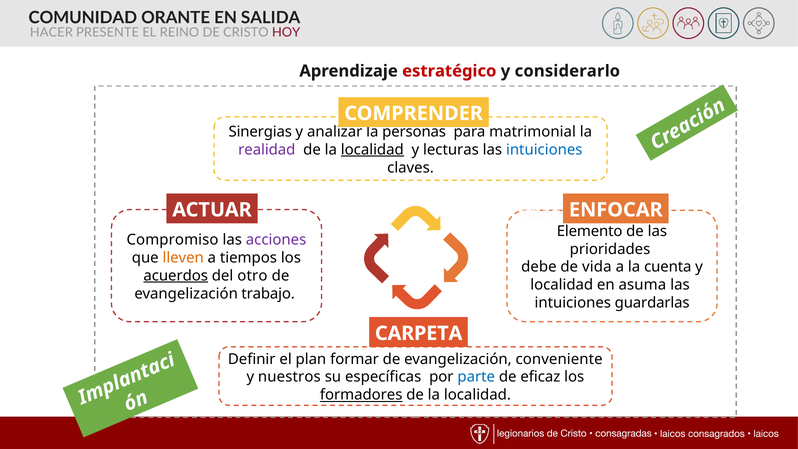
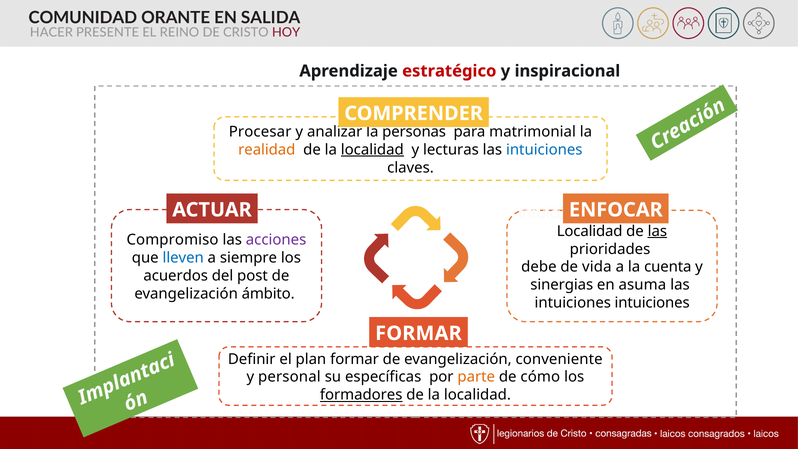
considerarlo: considerarlo -> inspiracional (567, 71)
Sinergias: Sinergias -> Procesar (260, 132)
realidad colour: purple -> orange (267, 150)
Elemento: Elemento -> Localidad (590, 231)
las underline: none -> present (657, 231)
lleven colour: orange -> blue (183, 258)
tiempos: tiempos -> siempre (248, 258)
acuerdos underline: present -> none (176, 276)
otro: otro -> post (252, 276)
localidad: localidad -> sinergias (562, 285)
trabajo: trabajo -> ámbito (268, 294)
intuiciones guardarlas: guardarlas -> intuiciones (652, 303)
CARPETA: CARPETA -> FORMAR (418, 333)
nuestros: nuestros -> personal (289, 377)
parte colour: blue -> orange (476, 377)
eficaz: eficaz -> cómo (540, 377)
